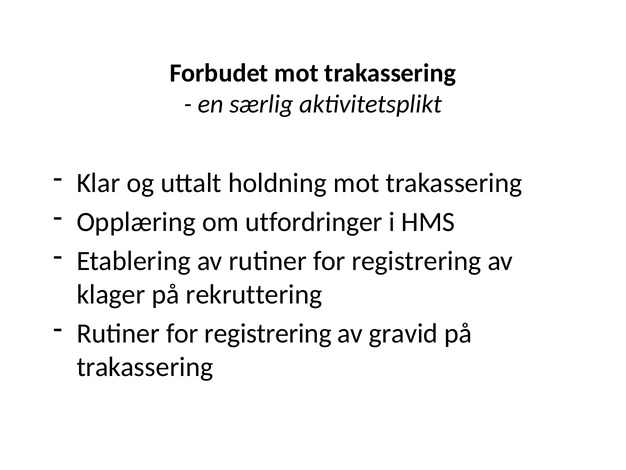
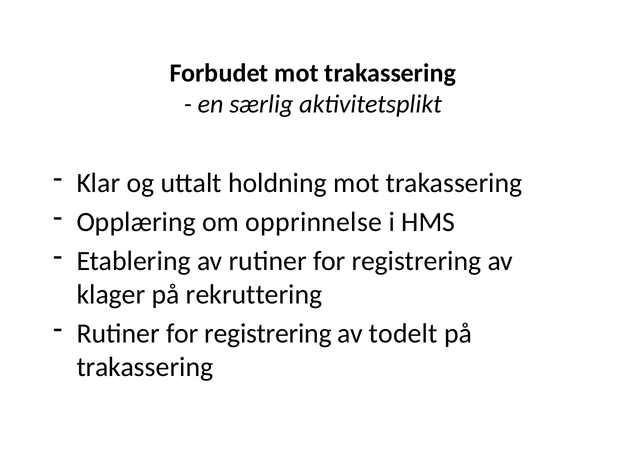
utfordringer: utfordringer -> opprinnelse (314, 222)
gravid: gravid -> todelt (403, 333)
